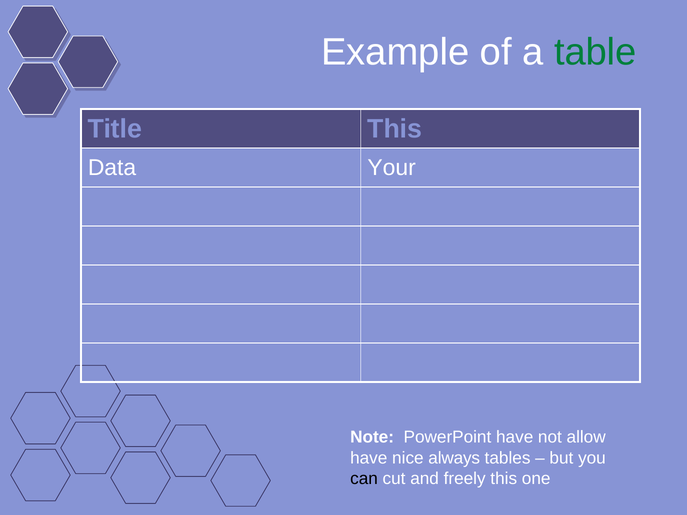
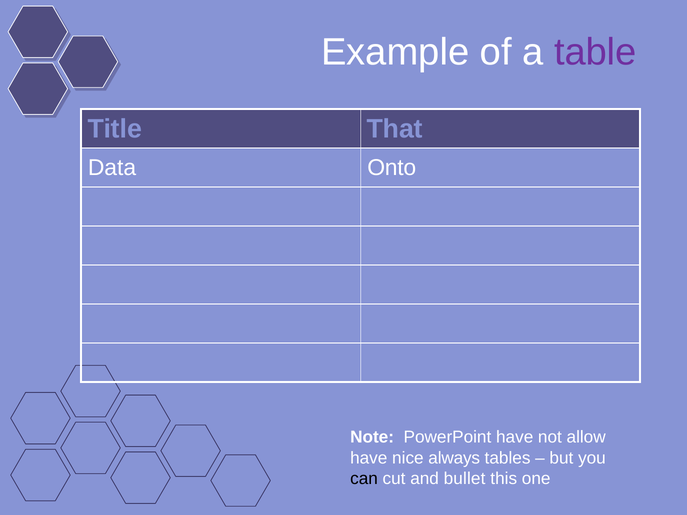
table colour: green -> purple (595, 52)
Title This: This -> That (395, 129)
Your: Your -> Onto (392, 168)
freely: freely -> bullet (465, 479)
